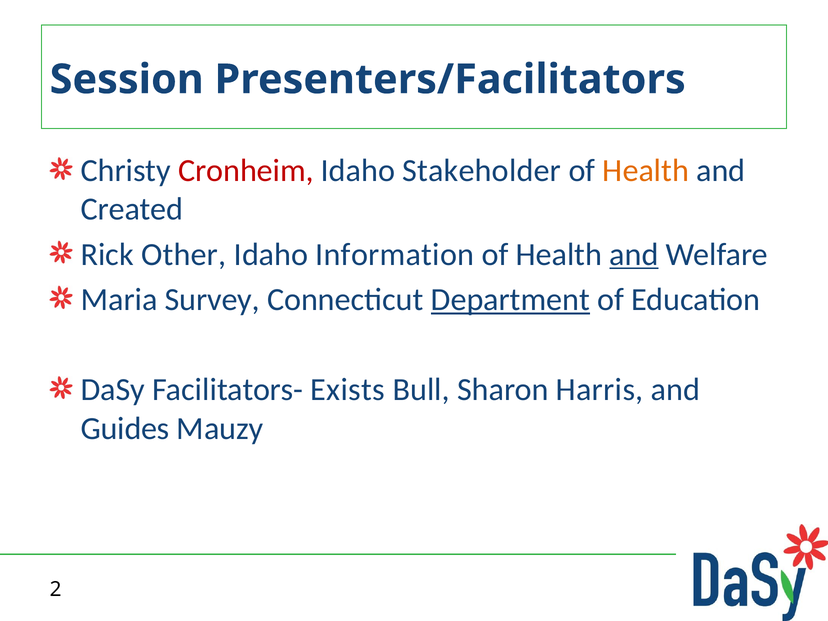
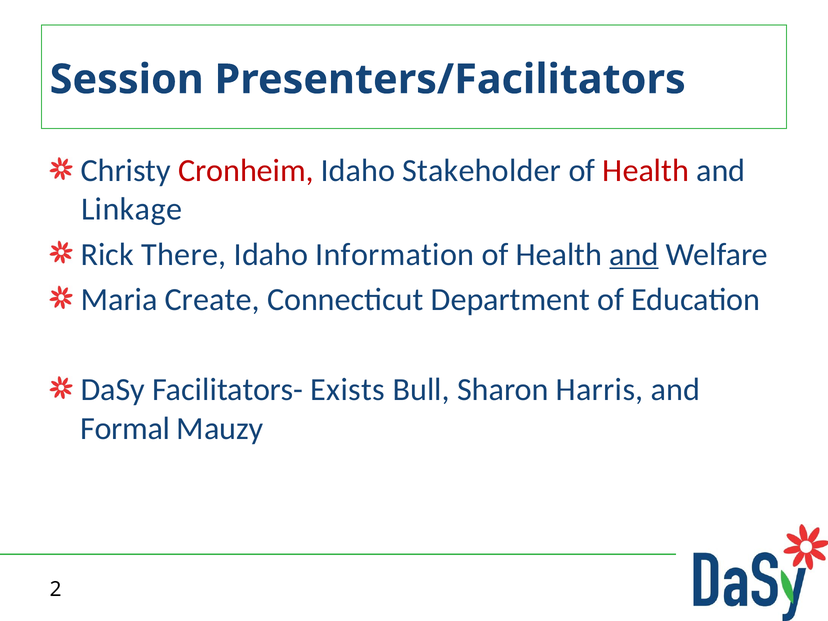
Health colour: orange -> red (646, 171)
Created: Created -> Linkage (132, 209)
Other: Other -> There (184, 254)
Survey: Survey -> Create (212, 300)
Department underline: present -> none (510, 300)
Guides: Guides -> Formal (125, 428)
